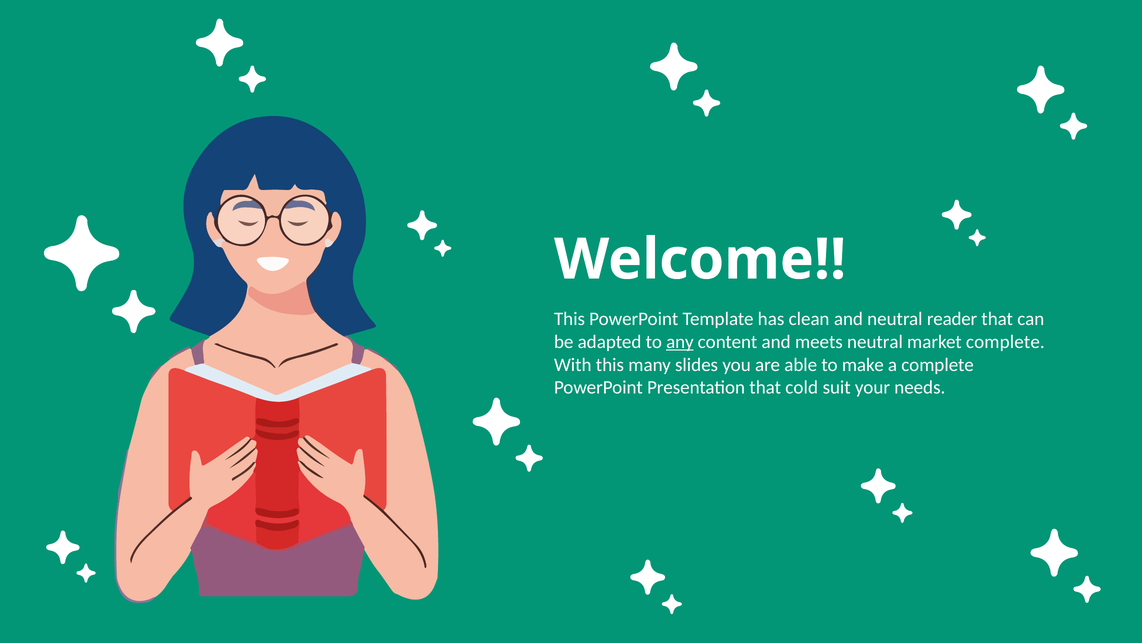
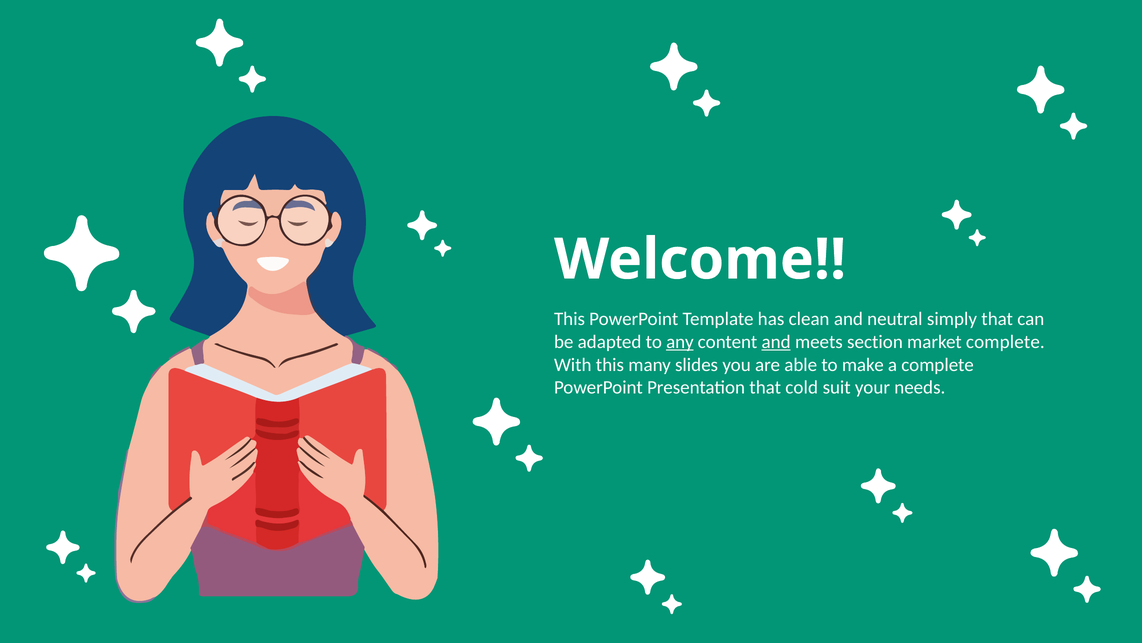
reader: reader -> simply (952, 319)
and underline: none -> present (776, 342)
meets neutral: neutral -> section (875, 342)
